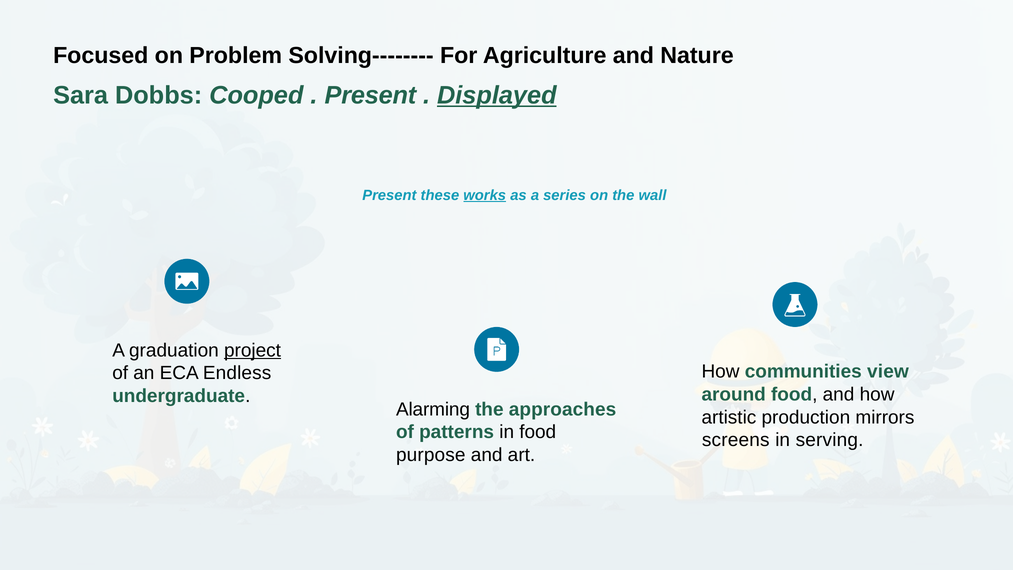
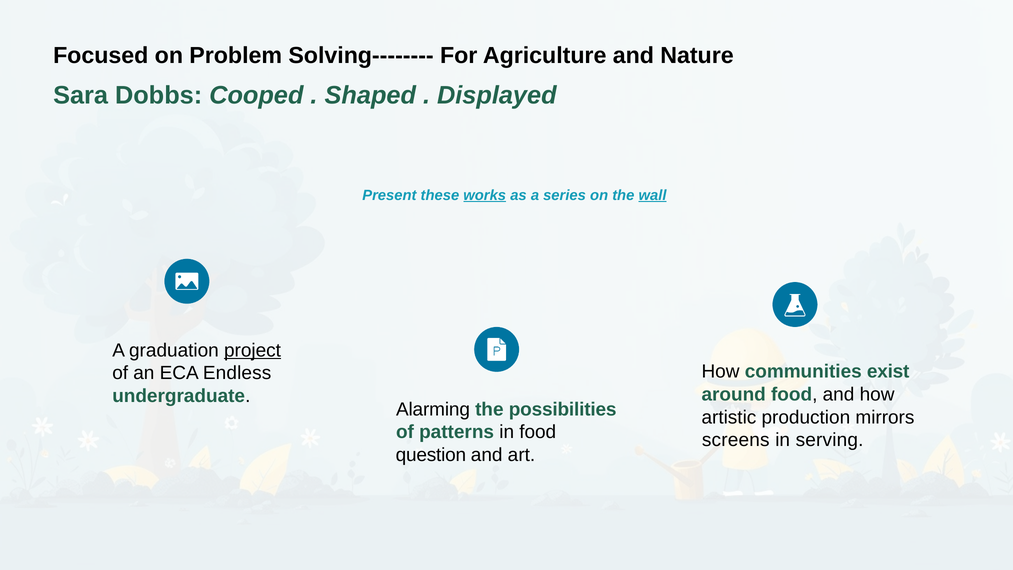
Present: Present -> Shaped (370, 95)
Displayed underline: present -> none (497, 95)
wall underline: none -> present (653, 195)
view: view -> exist (888, 372)
approaches: approaches -> possibilities (563, 409)
purpose: purpose -> question (431, 455)
